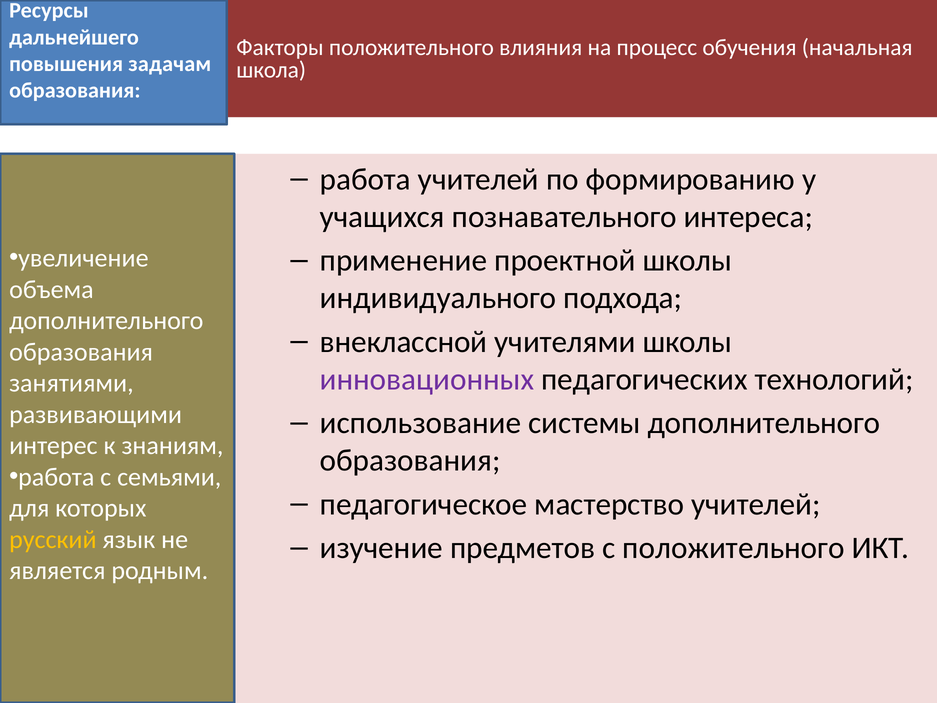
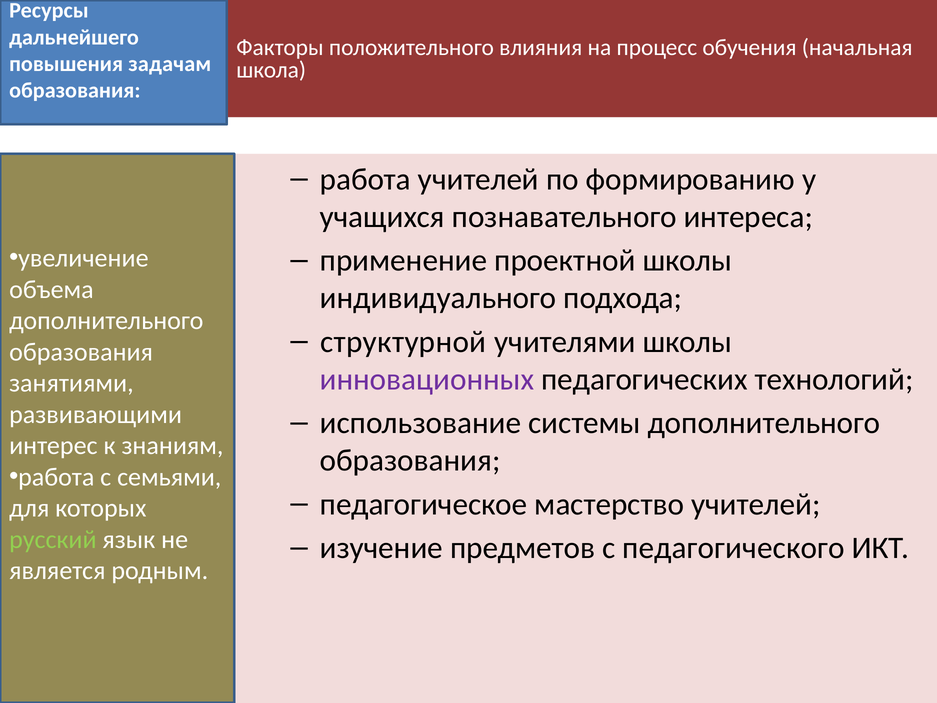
внеклассной: внеклассной -> структурной (403, 342)
русский colour: yellow -> light green (53, 539)
с положительного: положительного -> педагогического (733, 548)
